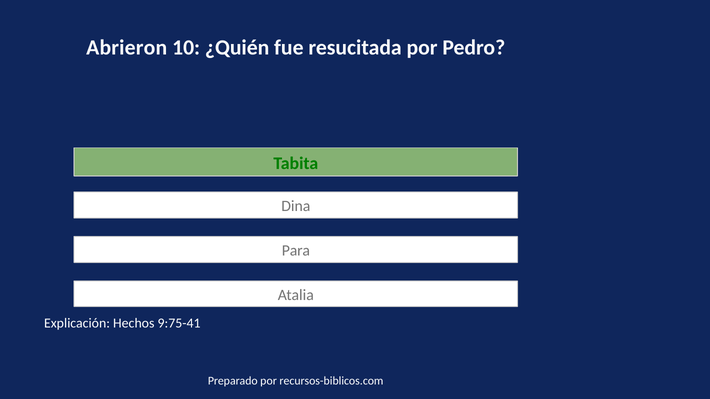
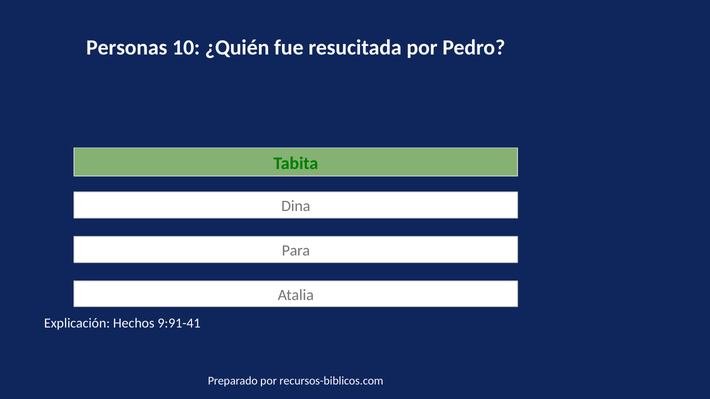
Abrieron: Abrieron -> Personas (127, 48)
9:75-41: 9:75-41 -> 9:91-41 (179, 323)
